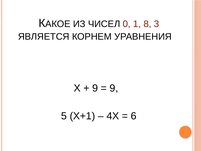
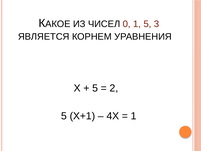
1 8: 8 -> 5 (147, 24)
9: 9 -> 5 (95, 88)
9: 9 -> 2 (114, 88)
6: 6 -> 1 (134, 116)
